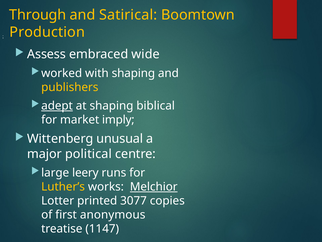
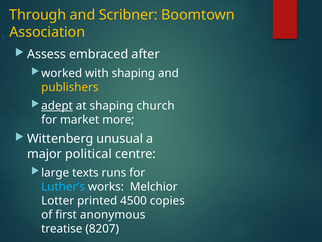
Satirical: Satirical -> Scribner (128, 15)
Production: Production -> Association (47, 32)
wide: wide -> after (146, 54)
biblical: biblical -> church (156, 106)
imply: imply -> more (118, 120)
leery: leery -> texts (85, 172)
Luther’s colour: yellow -> light blue (63, 186)
Melchior underline: present -> none (154, 186)
3077: 3077 -> 4500 (134, 200)
1147: 1147 -> 8207 (102, 228)
